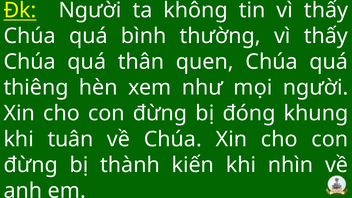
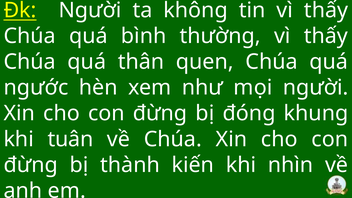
thiêng: thiêng -> ngước (36, 88)
